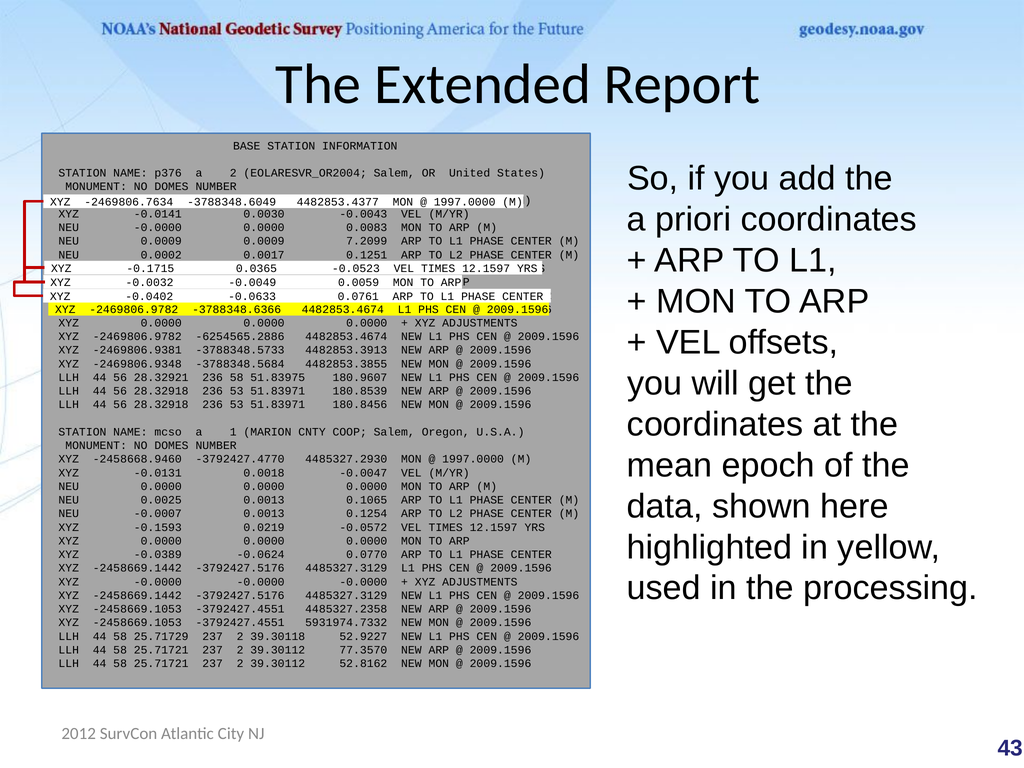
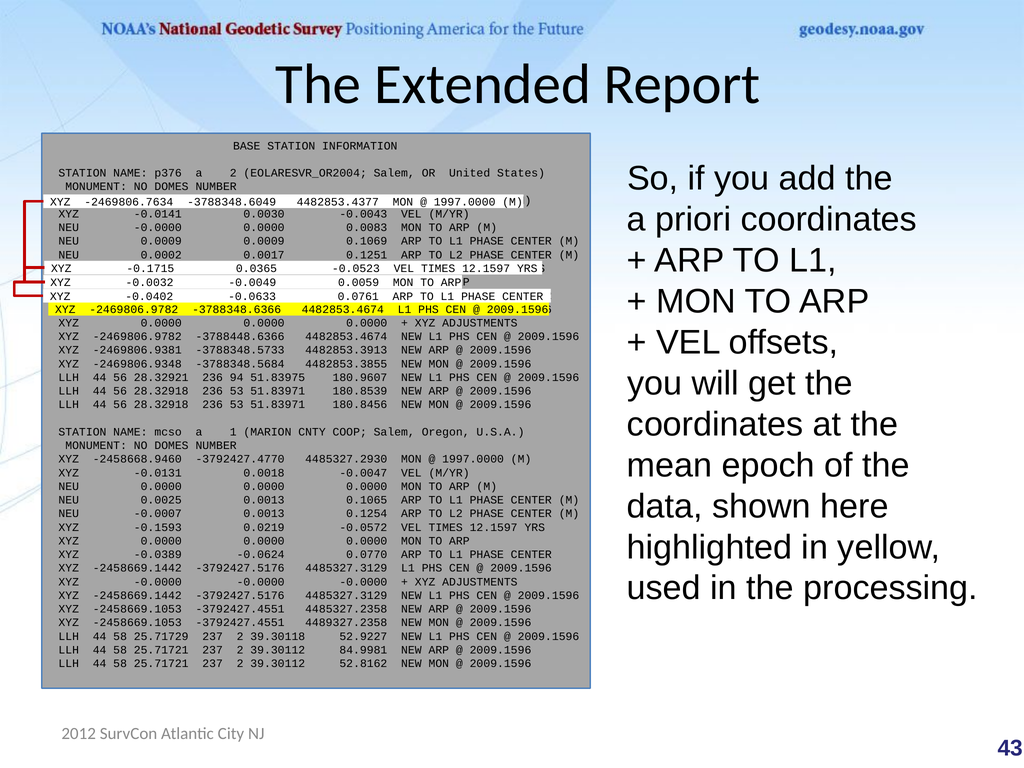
7.2099: 7.2099 -> 0.1069 (367, 241)
-6254565.2886: -6254565.2886 -> -3788448.6366 (240, 337)
236 58: 58 -> 94 (237, 377)
5931974.7332: 5931974.7332 -> 4489327.2358 (346, 623)
77.3570: 77.3570 -> 84.9981 (363, 650)
